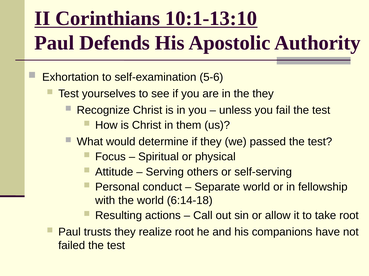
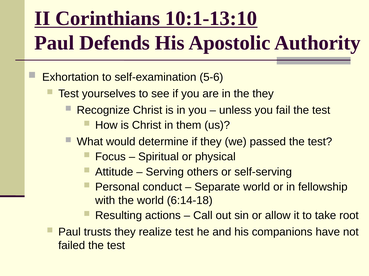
realize root: root -> test (184, 233)
